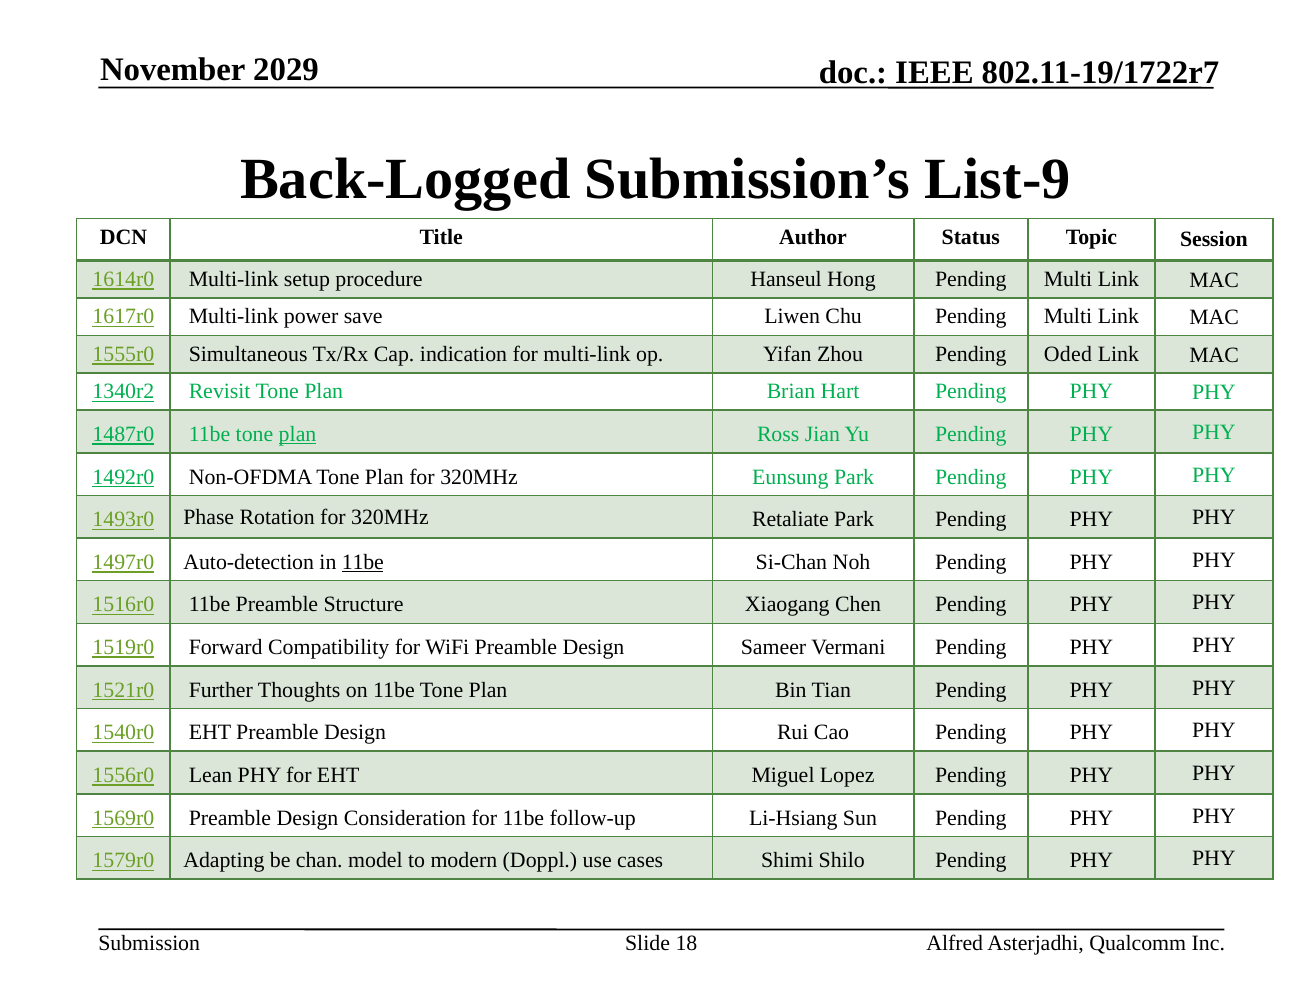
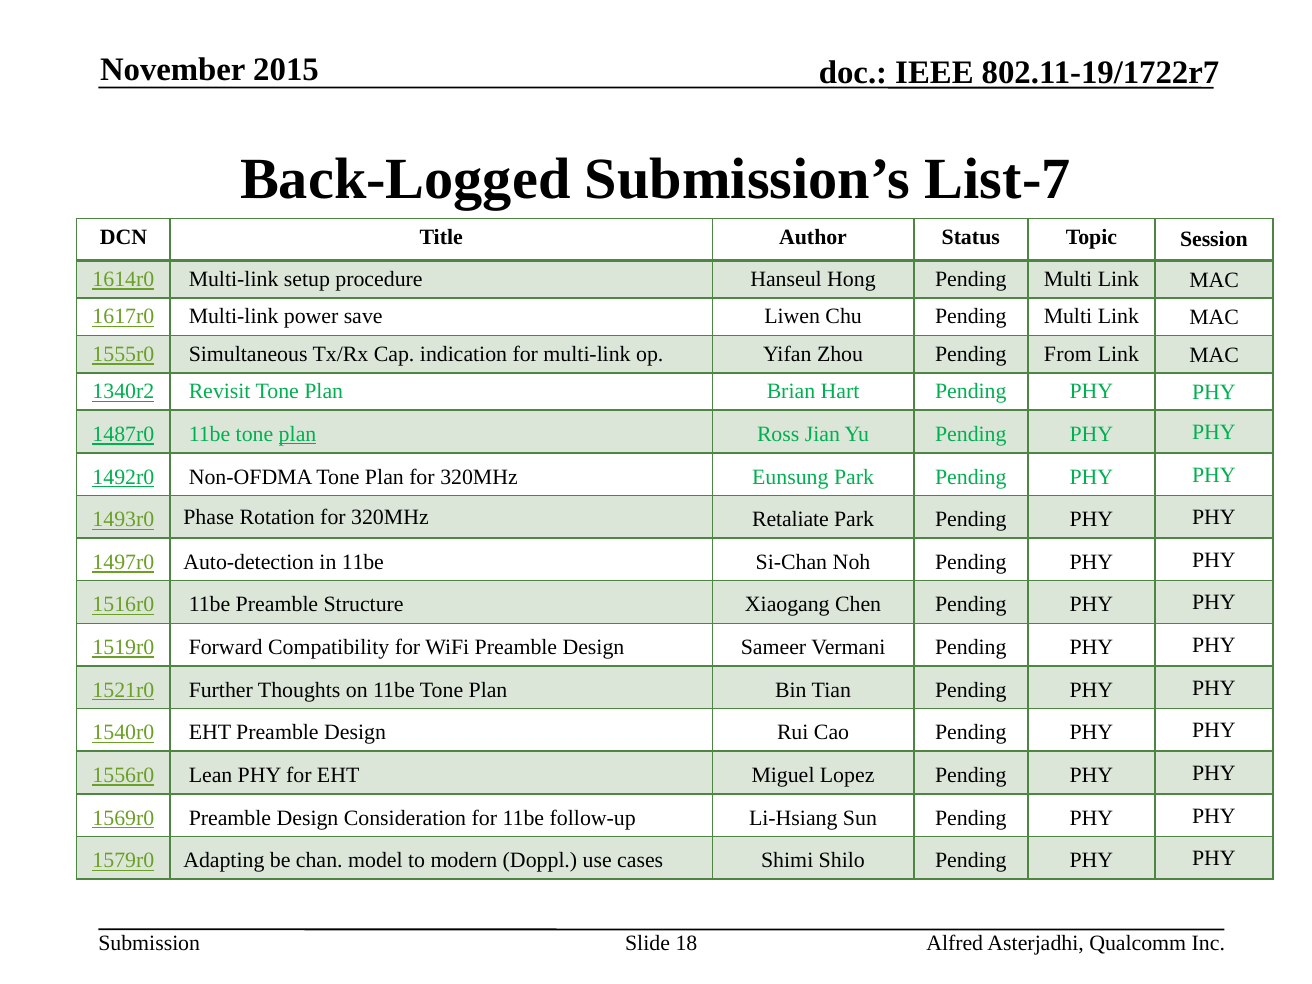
2029: 2029 -> 2015 (286, 70)
List-9: List-9 -> List-7 (998, 179)
Oded: Oded -> From (1068, 354)
11be underline: present -> none (363, 562)
